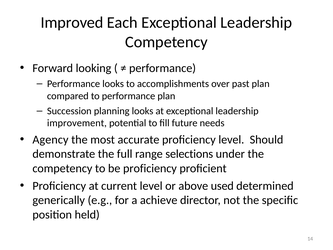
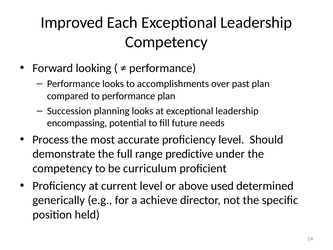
improvement: improvement -> encompassing (77, 123)
Agency: Agency -> Process (51, 139)
selections: selections -> predictive (189, 154)
be proficiency: proficiency -> curriculum (150, 168)
